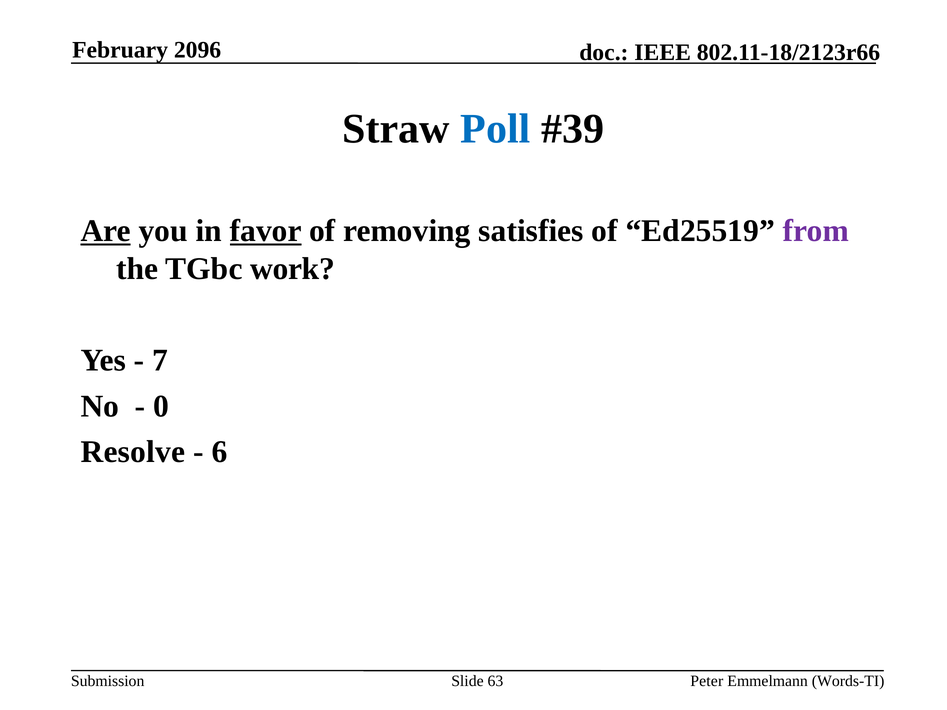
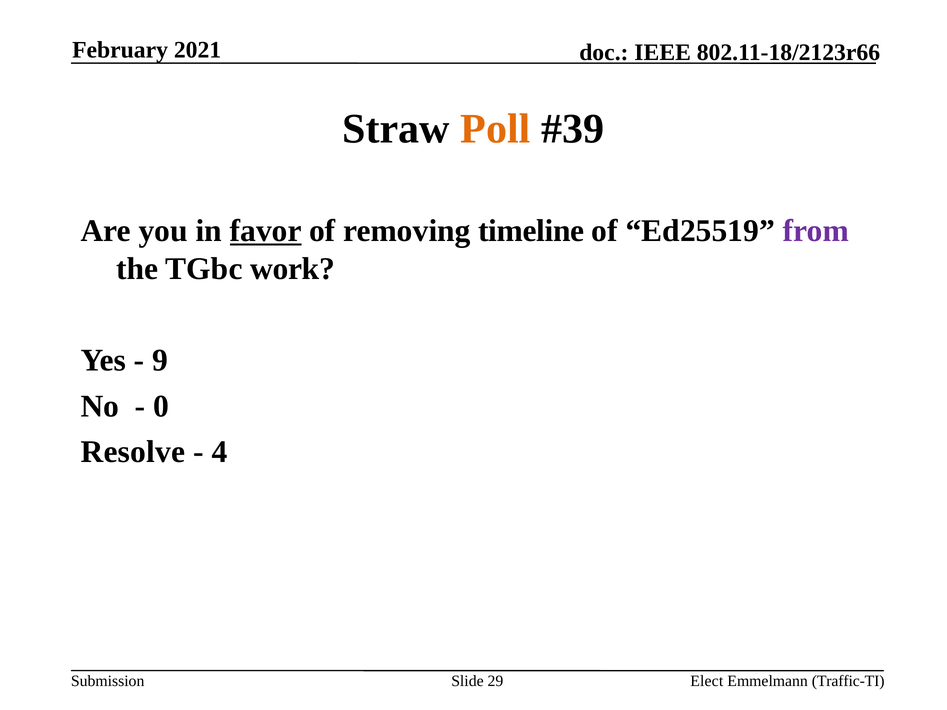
2096: 2096 -> 2021 (198, 50)
Poll colour: blue -> orange (495, 129)
Are underline: present -> none (106, 231)
satisfies: satisfies -> timeline (531, 231)
7: 7 -> 9 (160, 361)
6: 6 -> 4 (220, 452)
63: 63 -> 29 (495, 681)
Peter: Peter -> Elect (707, 681)
Words-TI: Words-TI -> Traffic-TI (848, 681)
